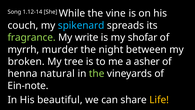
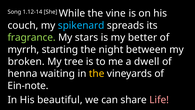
write: write -> stars (87, 37)
shofar: shofar -> better (143, 37)
murder: murder -> starting (60, 49)
asher: asher -> dwell (147, 61)
natural: natural -> waiting (57, 73)
the colour: light green -> yellow (97, 73)
Life colour: yellow -> pink (159, 100)
